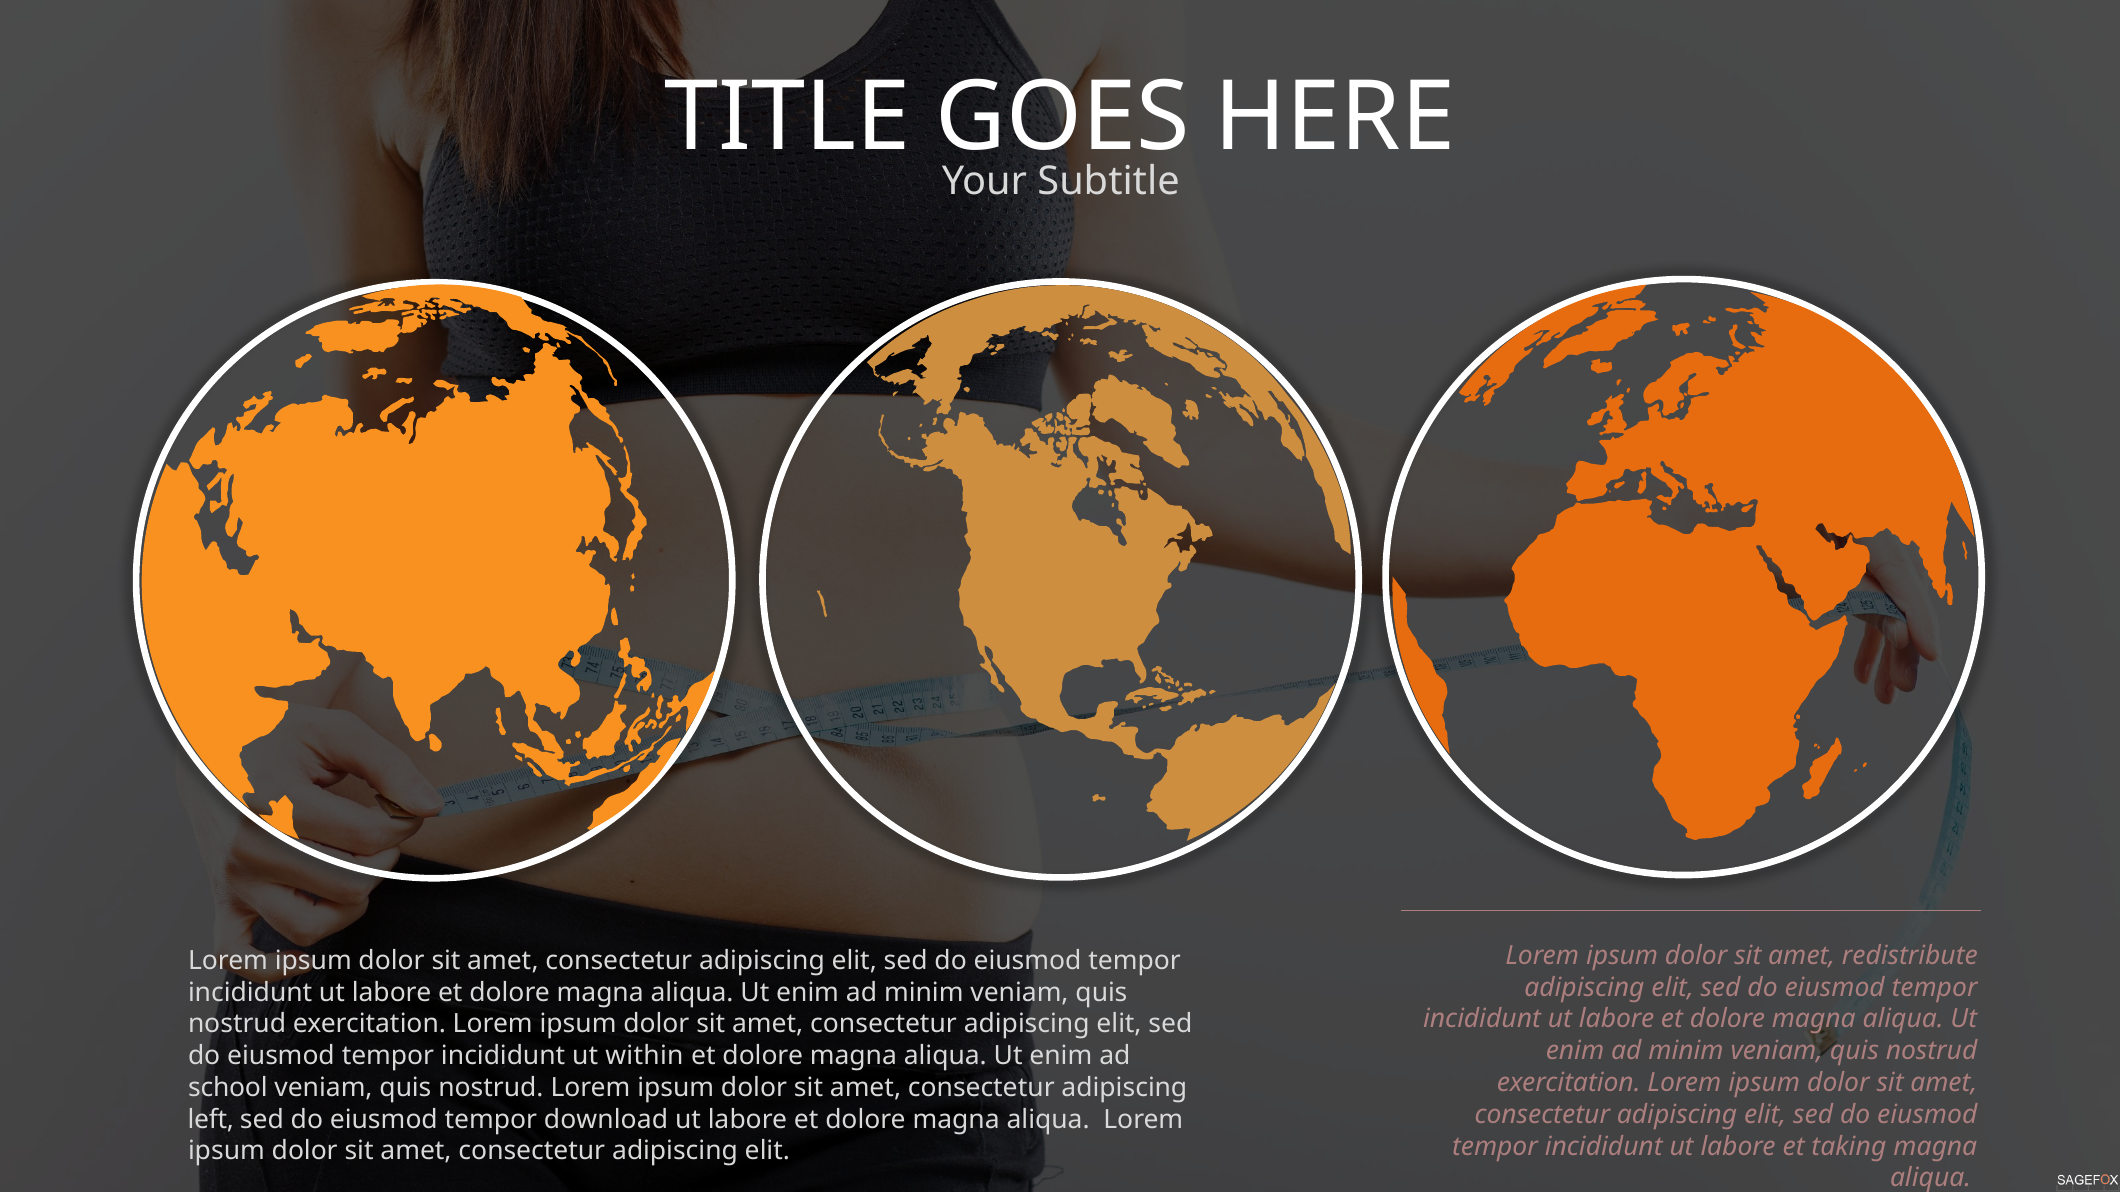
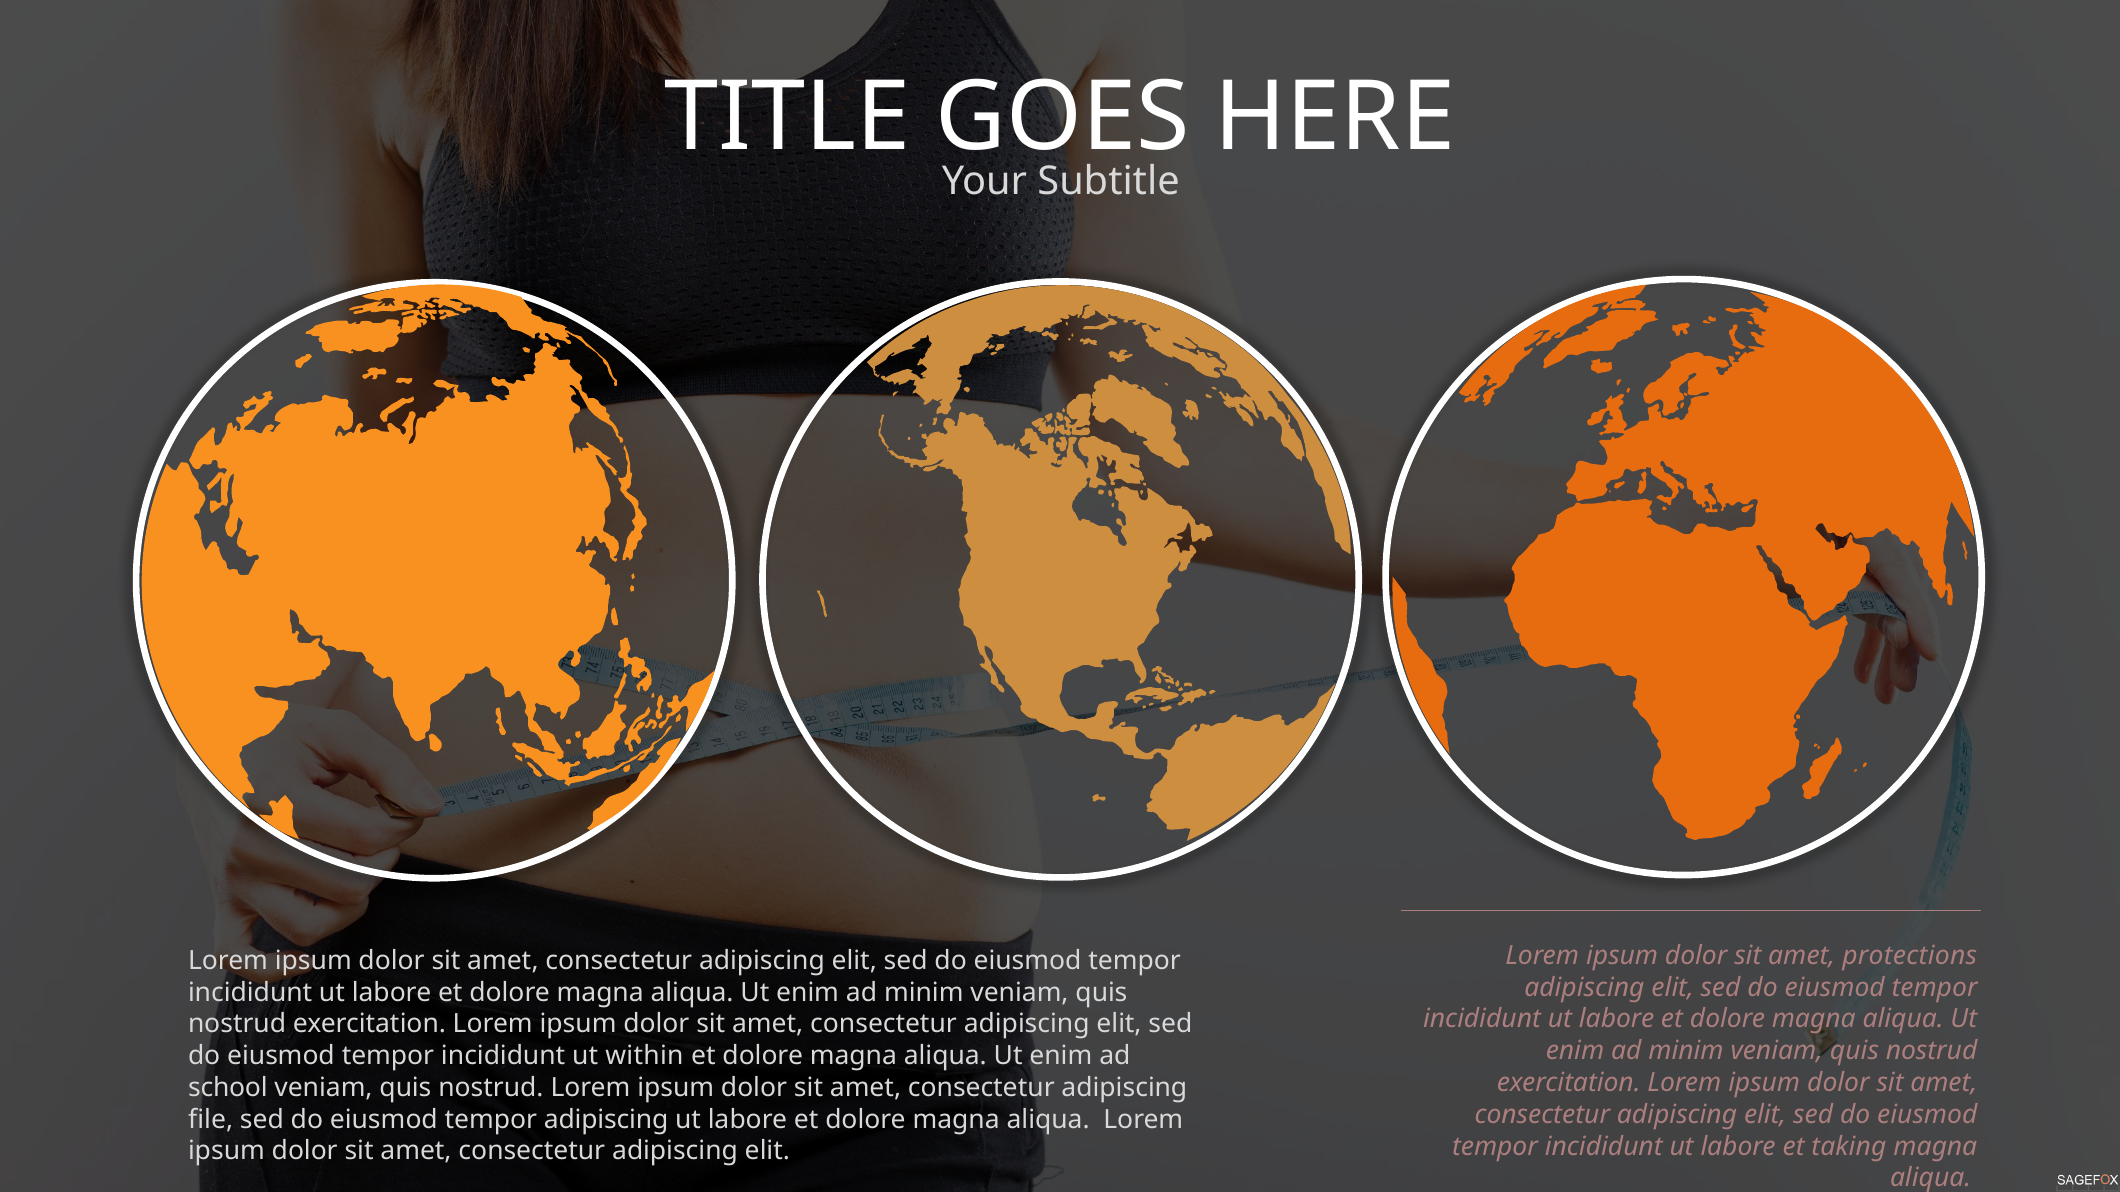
redistribute: redistribute -> protections (1910, 956)
left: left -> file (211, 1120)
tempor download: download -> adipiscing (606, 1120)
